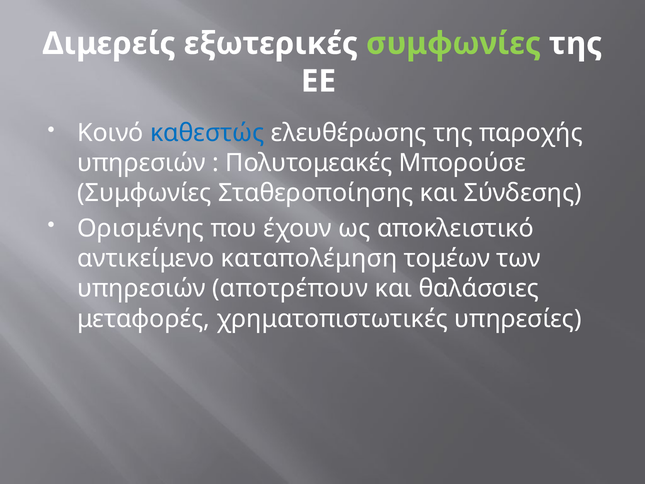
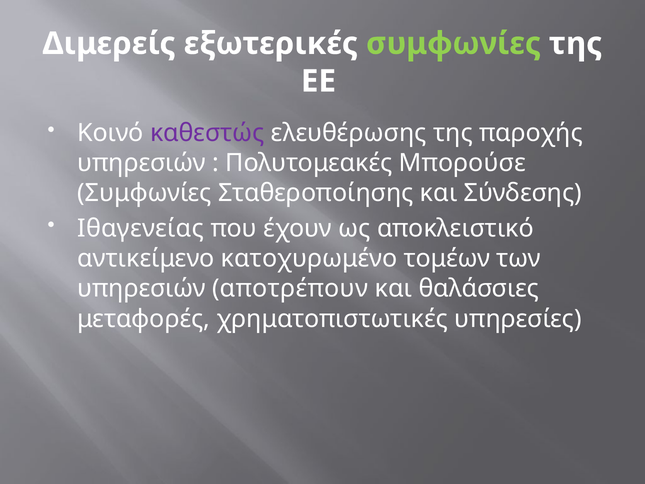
καθεστώς colour: blue -> purple (207, 133)
Ορισμένης: Ορισμένης -> Ιθαγενείας (141, 228)
καταπολέμηση: καταπολέμηση -> κατοχυρωμένο (309, 258)
